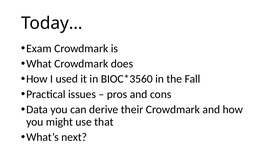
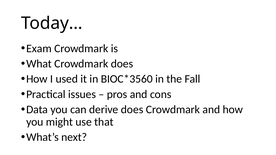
derive their: their -> does (132, 110)
